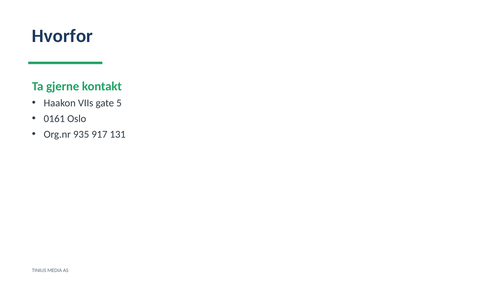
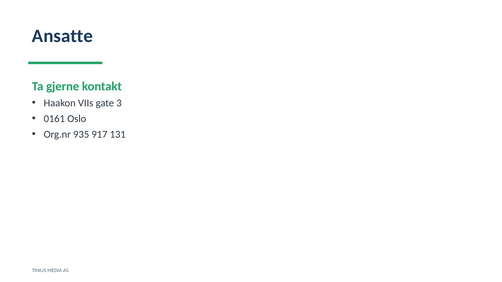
Hvorfor: Hvorfor -> Ansatte (62, 36)
5: 5 -> 3 (119, 103)
